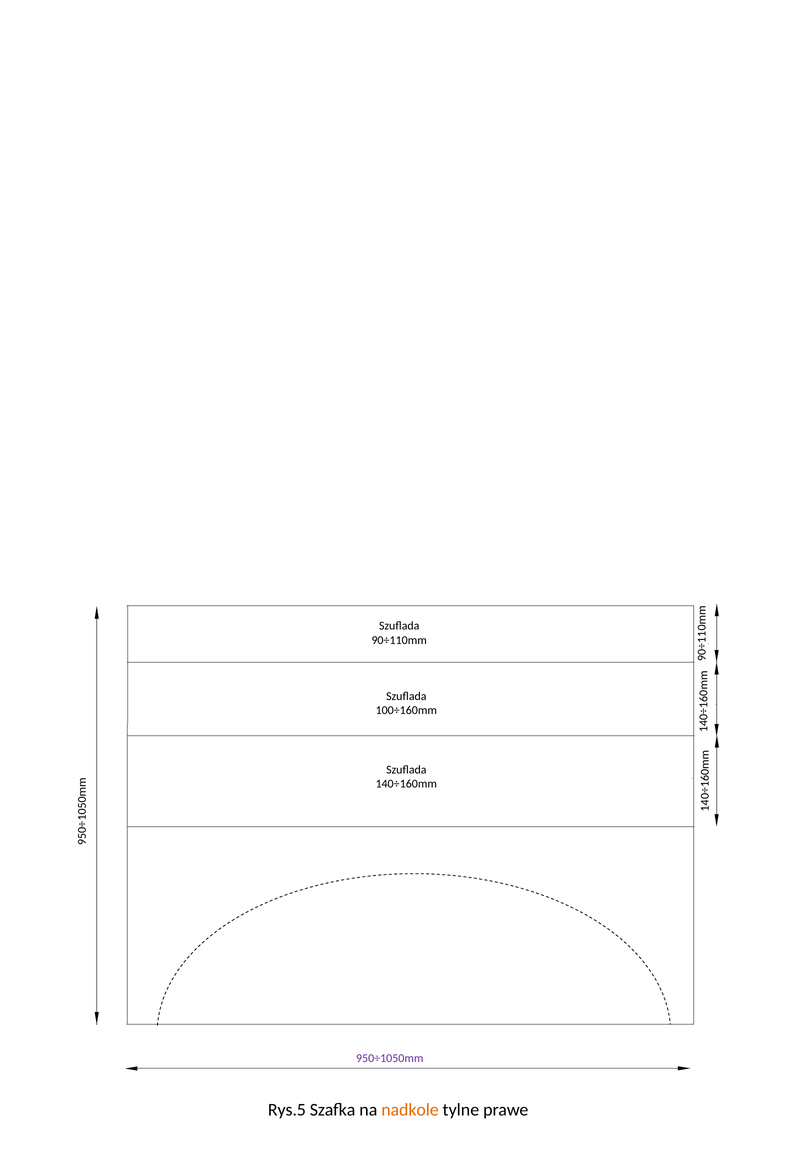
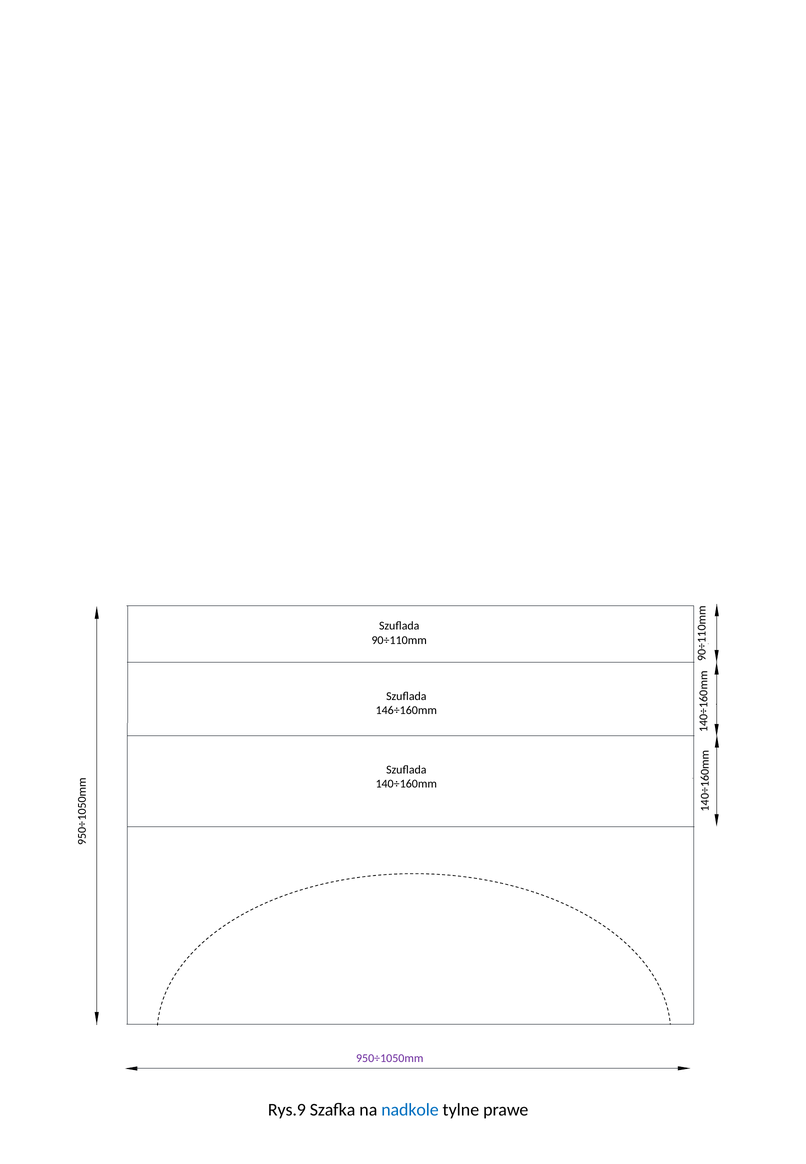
100÷160mm: 100÷160mm -> 146÷160mm (406, 711)
Rys.5: Rys.5 -> Rys.9 (287, 1110)
nadkole colour: orange -> blue (410, 1110)
